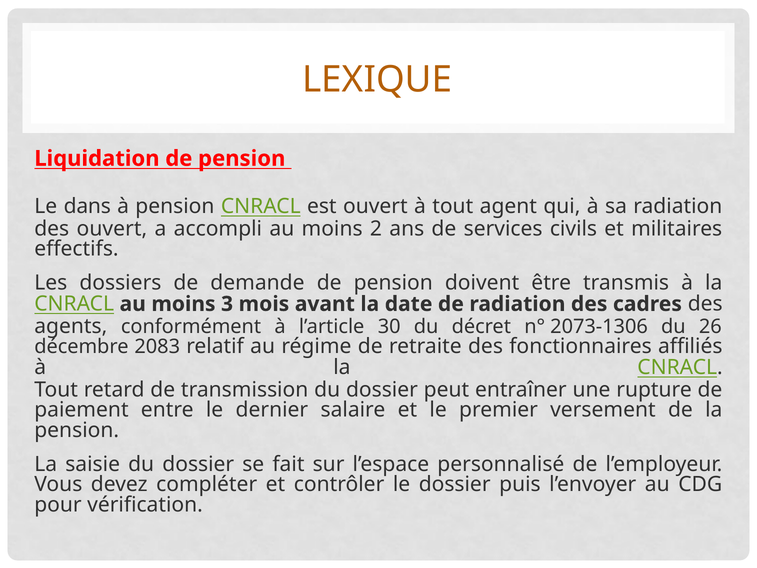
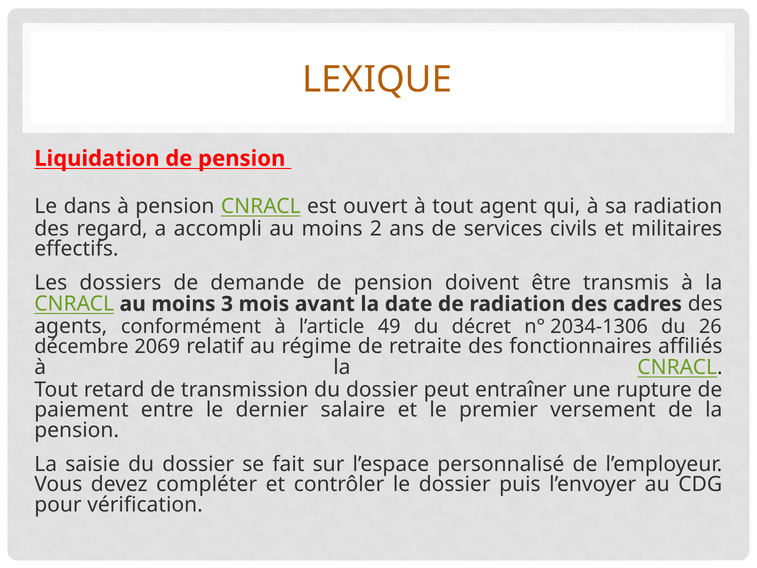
des ouvert: ouvert -> regard (112, 229)
30: 30 -> 49 (389, 326)
2073-1306: 2073-1306 -> 2034-1306 (599, 326)
2083: 2083 -> 2069 (157, 347)
